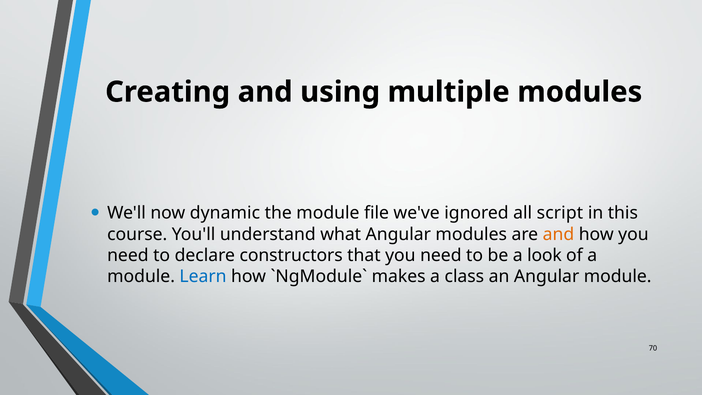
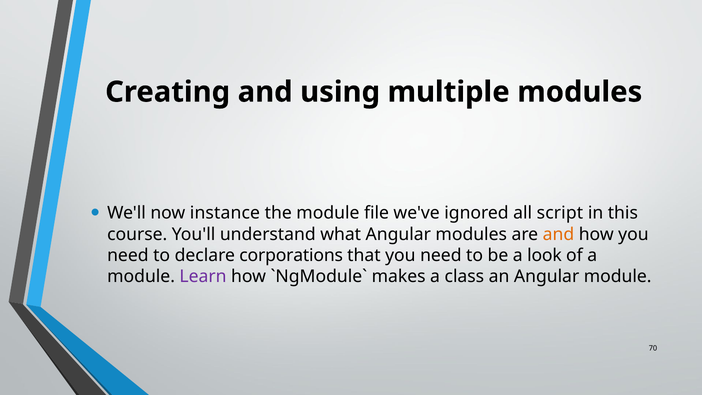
dynamic: dynamic -> instance (225, 213)
constructors: constructors -> corporations (291, 255)
Learn colour: blue -> purple (203, 276)
